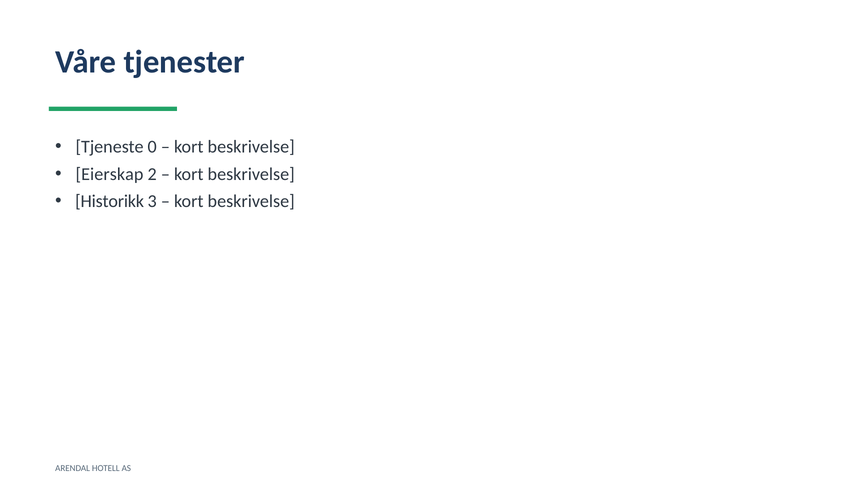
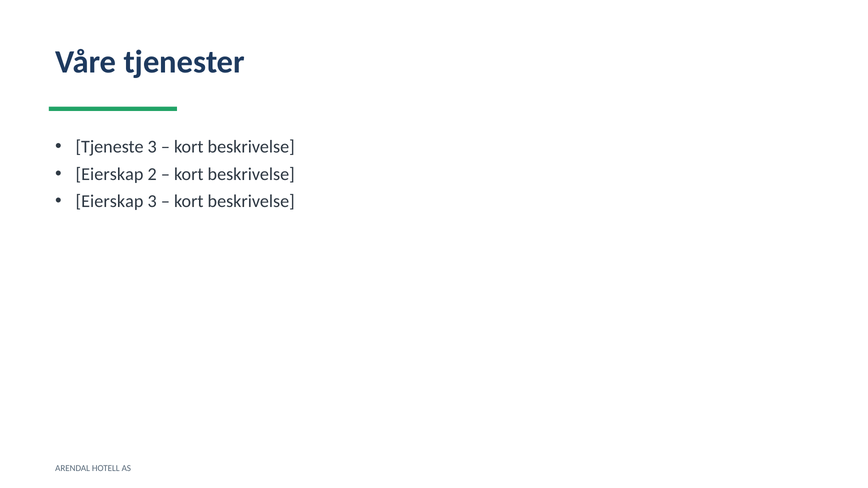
Tjeneste 0: 0 -> 3 (152, 147)
Historikk: Historikk -> Eierskap (110, 201)
